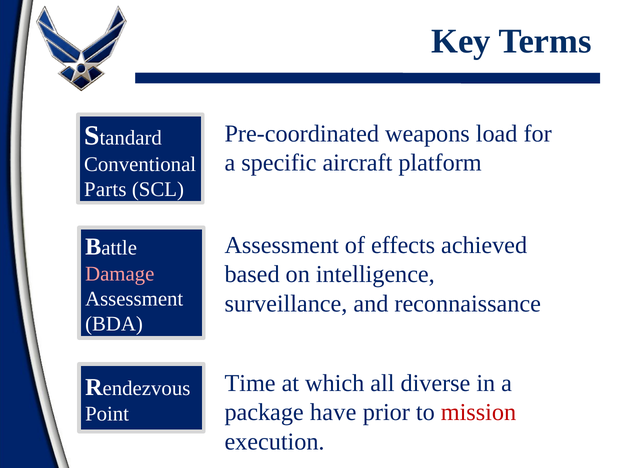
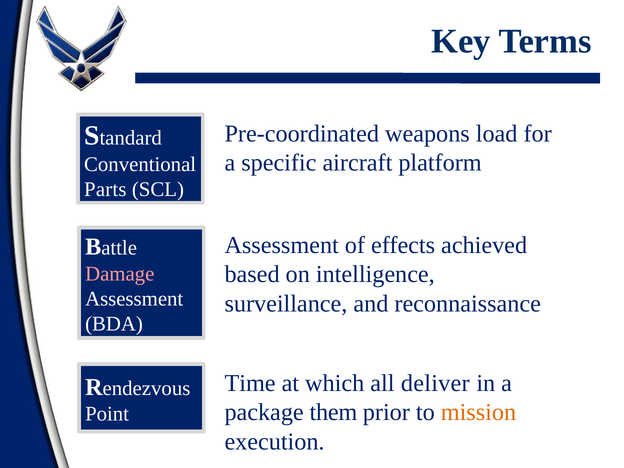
diverse: diverse -> deliver (435, 383)
have: have -> them (333, 412)
mission colour: red -> orange (478, 412)
